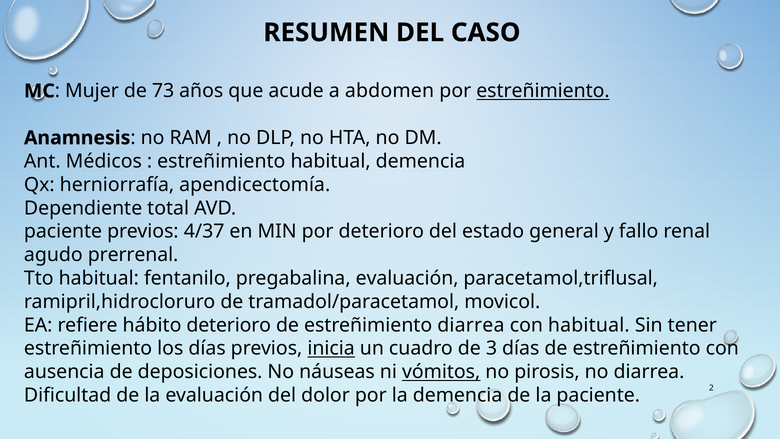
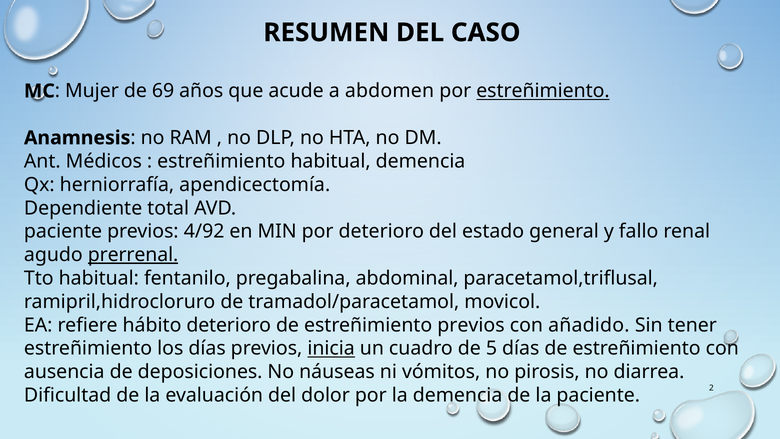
73: 73 -> 69 (163, 91)
4/37: 4/37 -> 4/92 (204, 231)
prerrenal underline: none -> present (133, 255)
pregabalina evaluación: evaluación -> abdominal (407, 278)
estreñimiento diarrea: diarrea -> previos (471, 325)
con habitual: habitual -> añadido (589, 325)
3: 3 -> 5 (491, 348)
vómitos underline: present -> none (441, 372)
